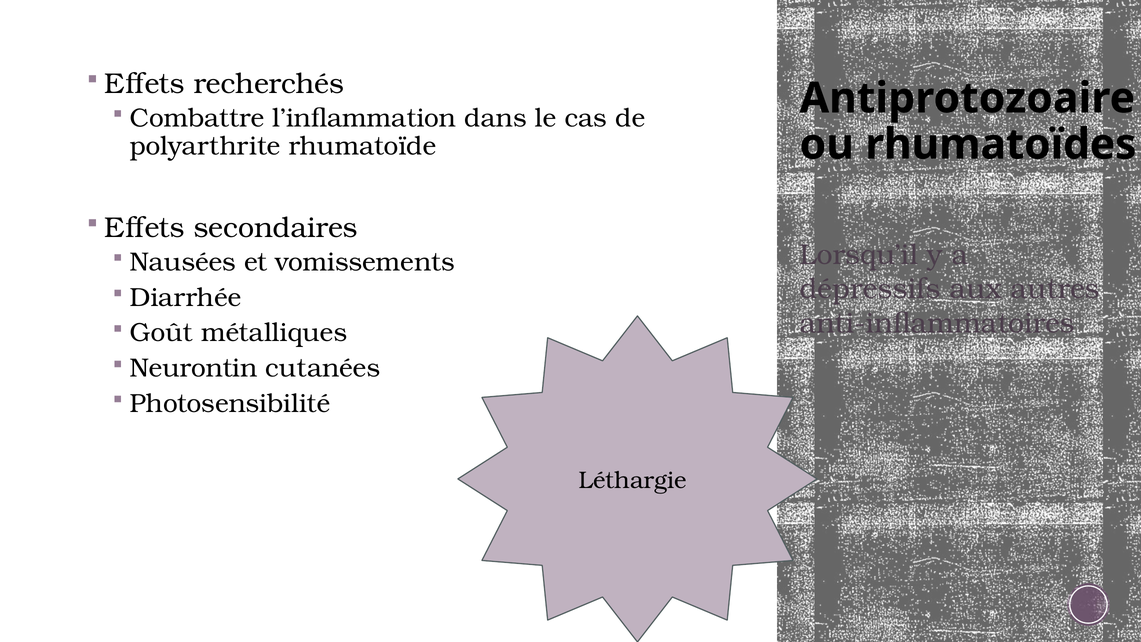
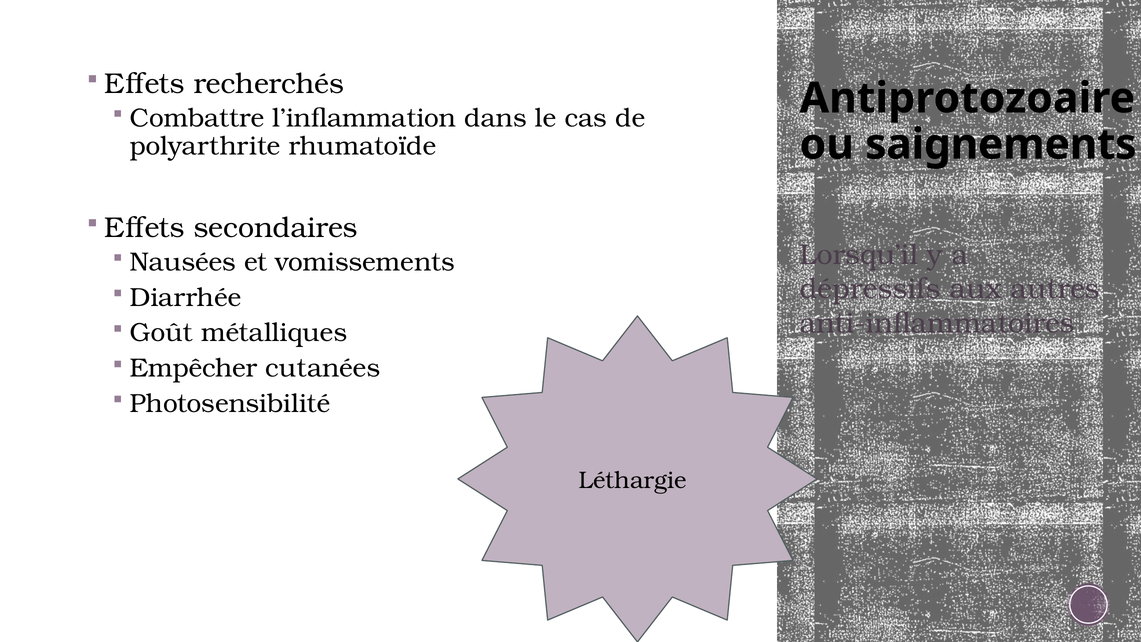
rhumatoïdes: rhumatoïdes -> saignements (1001, 144)
Neurontin: Neurontin -> Empêcher (194, 368)
